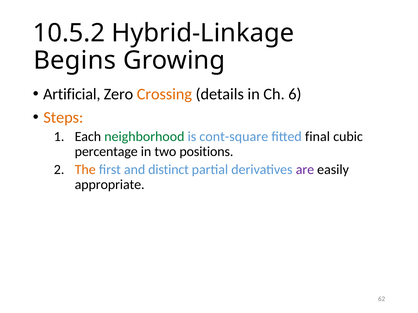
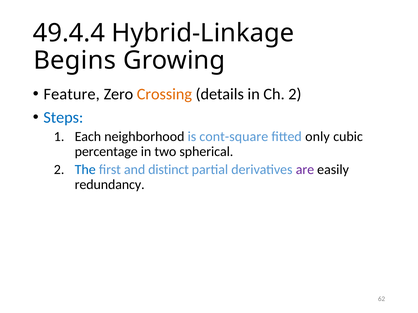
10.5.2: 10.5.2 -> 49.4.4 (69, 33)
Artificial: Artificial -> Feature (72, 94)
Ch 6: 6 -> 2 (295, 94)
Steps colour: orange -> blue (63, 118)
neighborhood colour: green -> black (144, 137)
final: final -> only (317, 137)
positions: positions -> spherical (206, 152)
The colour: orange -> blue (85, 170)
appropriate: appropriate -> redundancy (110, 185)
